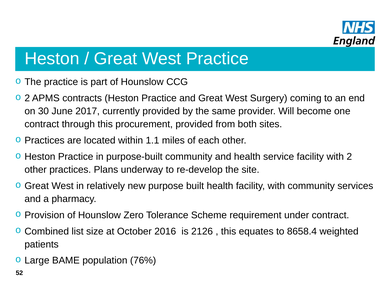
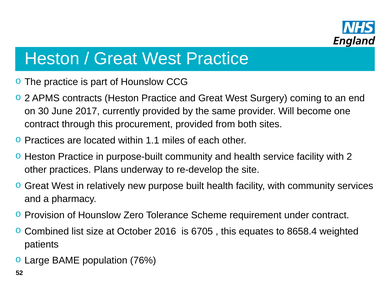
2126: 2126 -> 6705 (202, 232)
